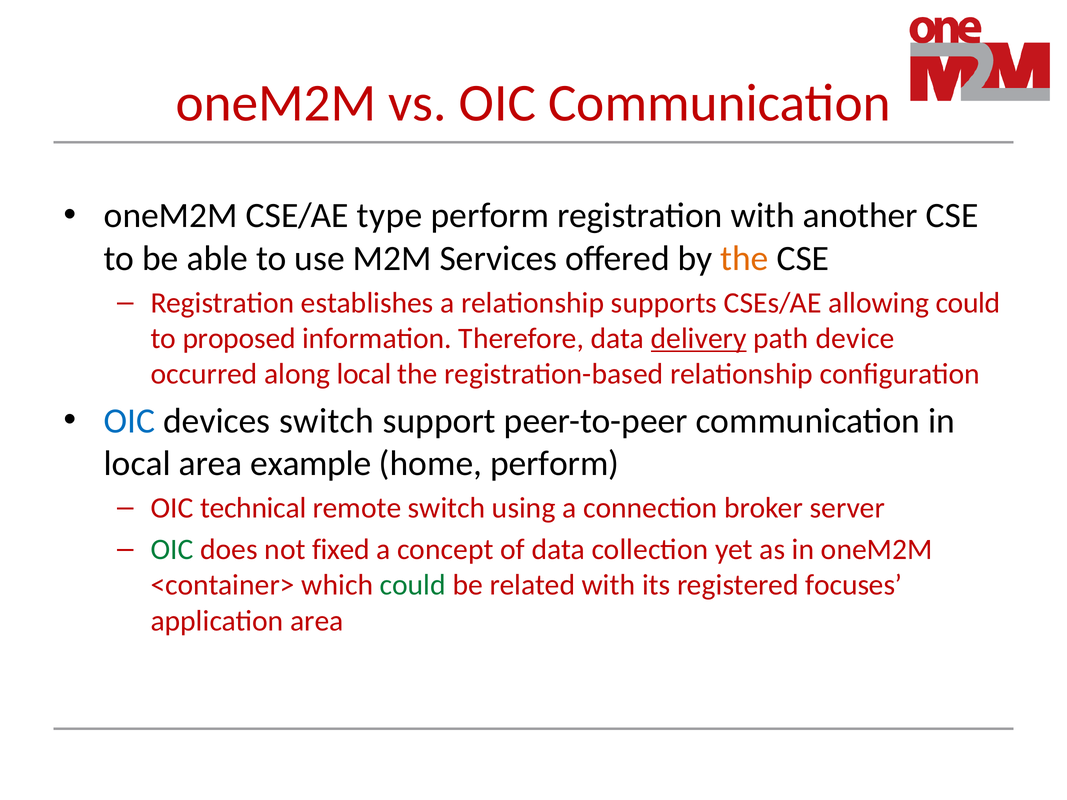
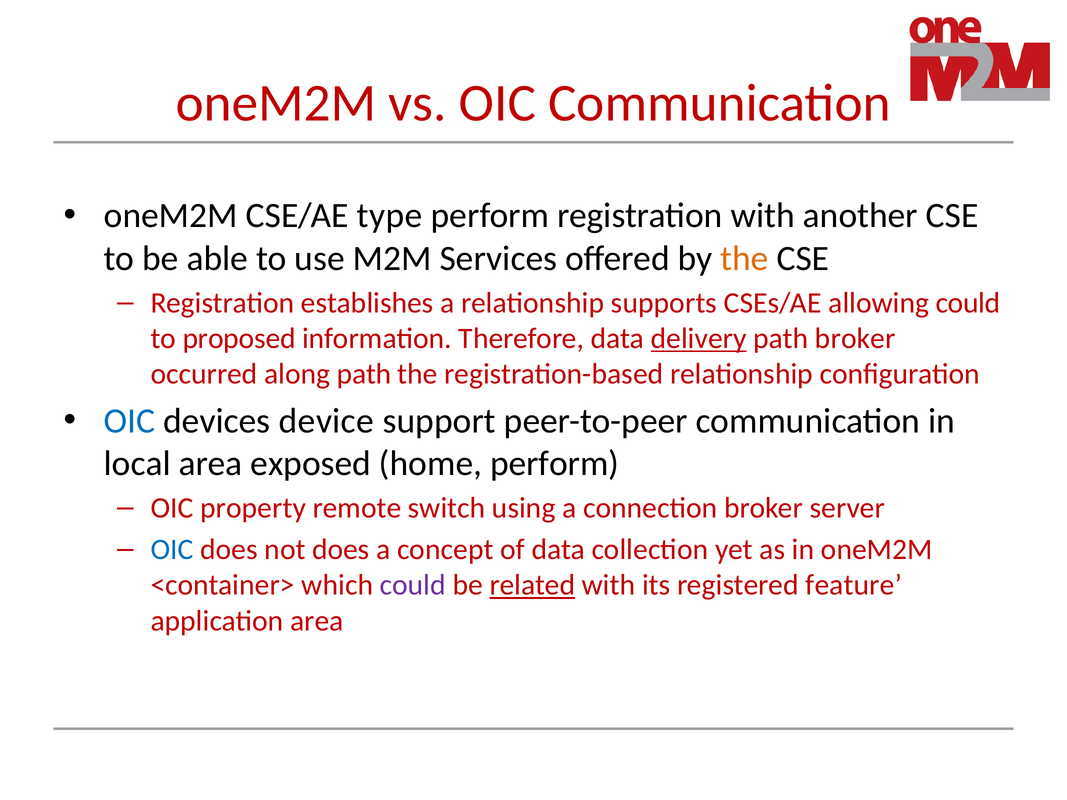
path device: device -> broker (855, 339)
along local: local -> path (364, 374)
devices switch: switch -> device (326, 421)
example: example -> exposed (311, 464)
technical: technical -> property (253, 508)
OIC colour: green -> blue (172, 550)
not fixed: fixed -> does (341, 550)
could colour: green -> purple (413, 585)
related underline: none -> present (532, 585)
focuses: focuses -> feature (854, 585)
